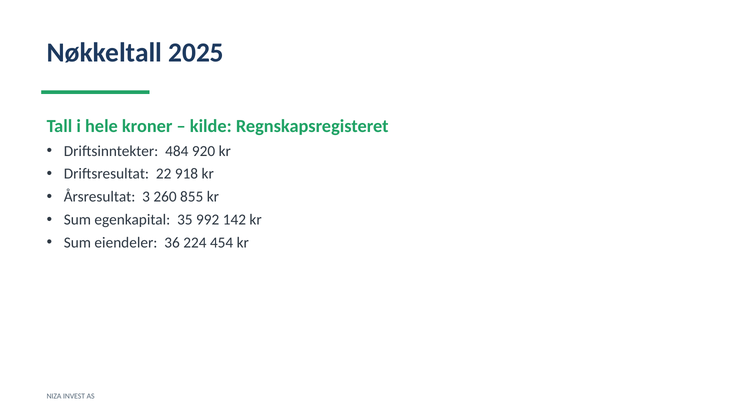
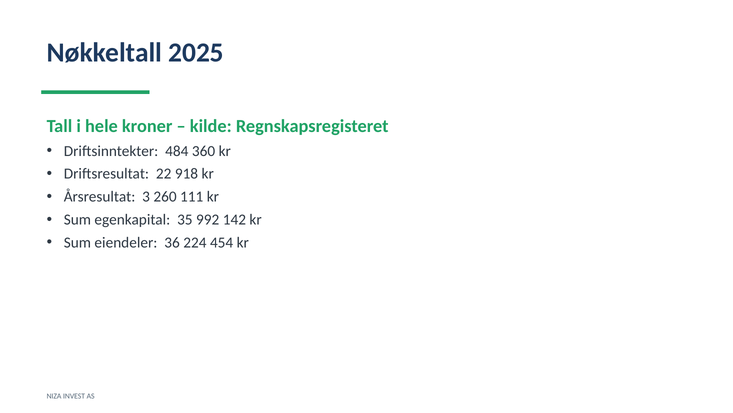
920: 920 -> 360 (204, 151)
855: 855 -> 111 (192, 197)
